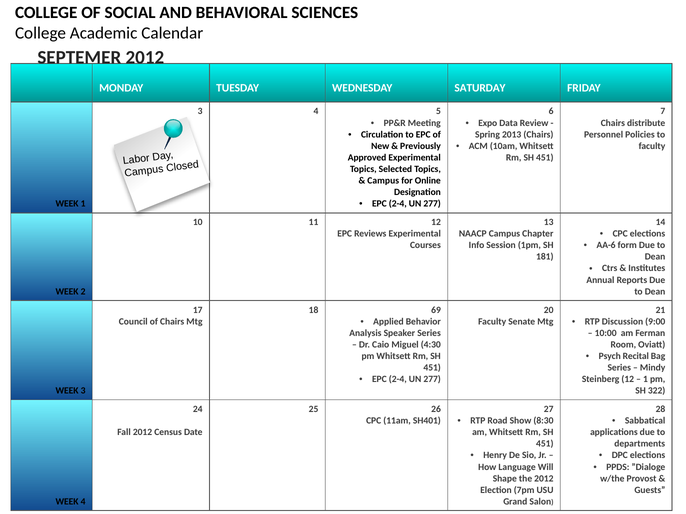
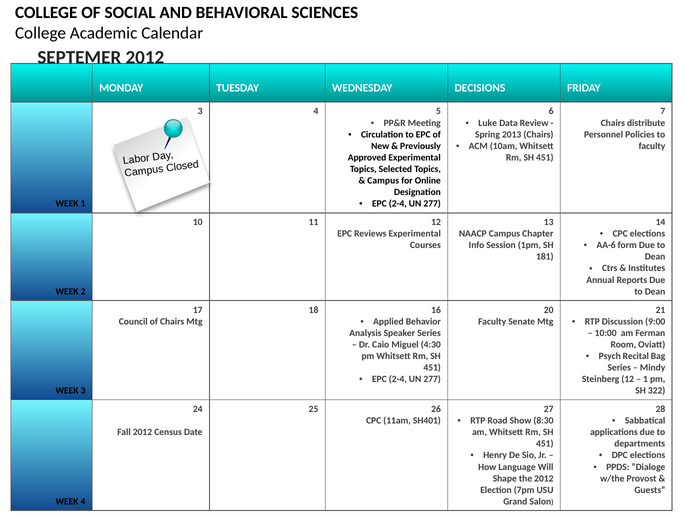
SATURDAY: SATURDAY -> DECISIONS (480, 88)
Expo: Expo -> Luke (488, 123)
69: 69 -> 16 (436, 310)
